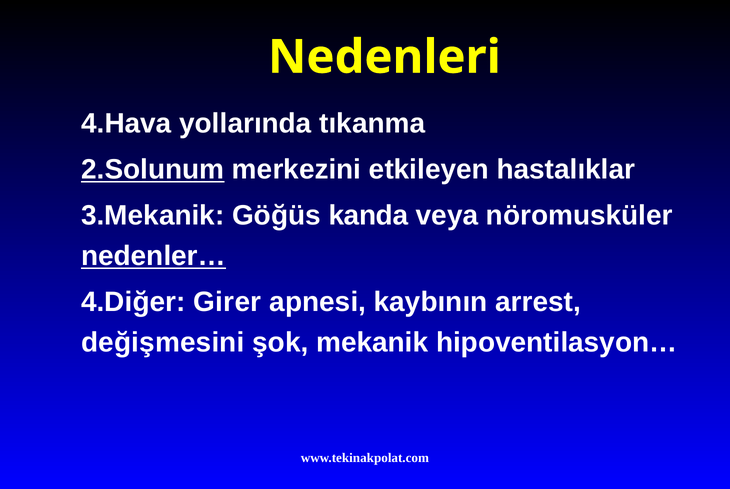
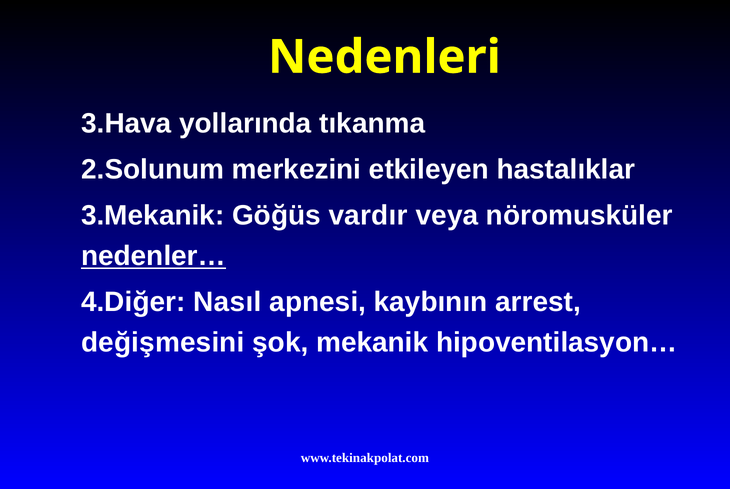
4.Hava: 4.Hava -> 3.Hava (126, 124)
2.Solunum underline: present -> none (153, 169)
kanda: kanda -> vardır (368, 215)
Girer: Girer -> Nasıl (227, 302)
